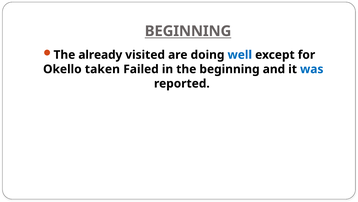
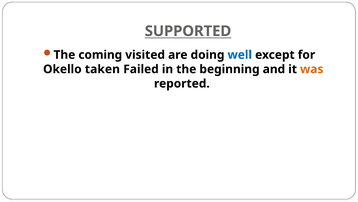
BEGINNING: BEGINNING -> SUPPORTED (188, 31)
already: already -> coming (100, 55)
was colour: blue -> orange (312, 69)
